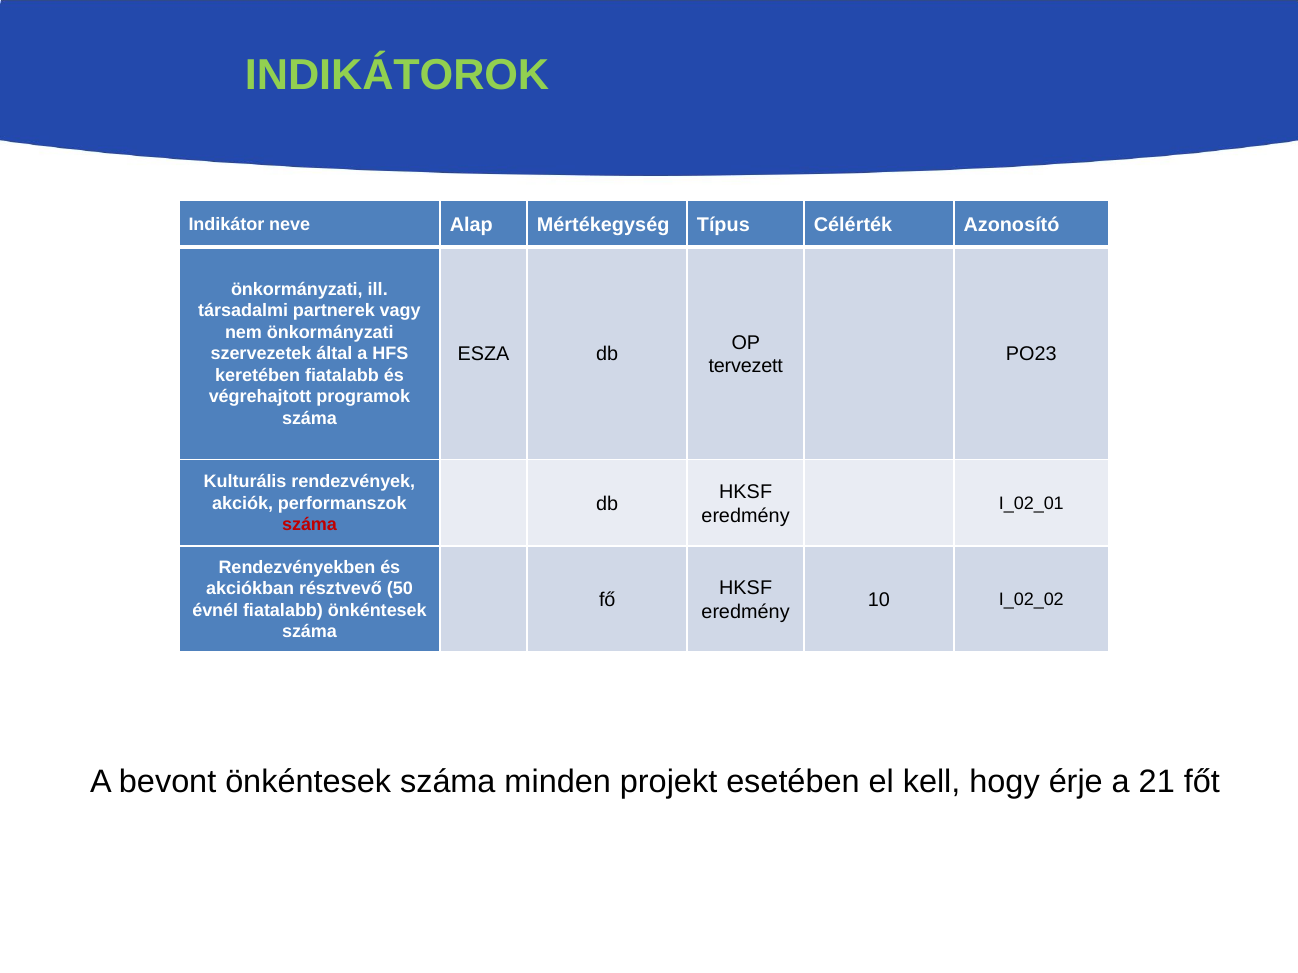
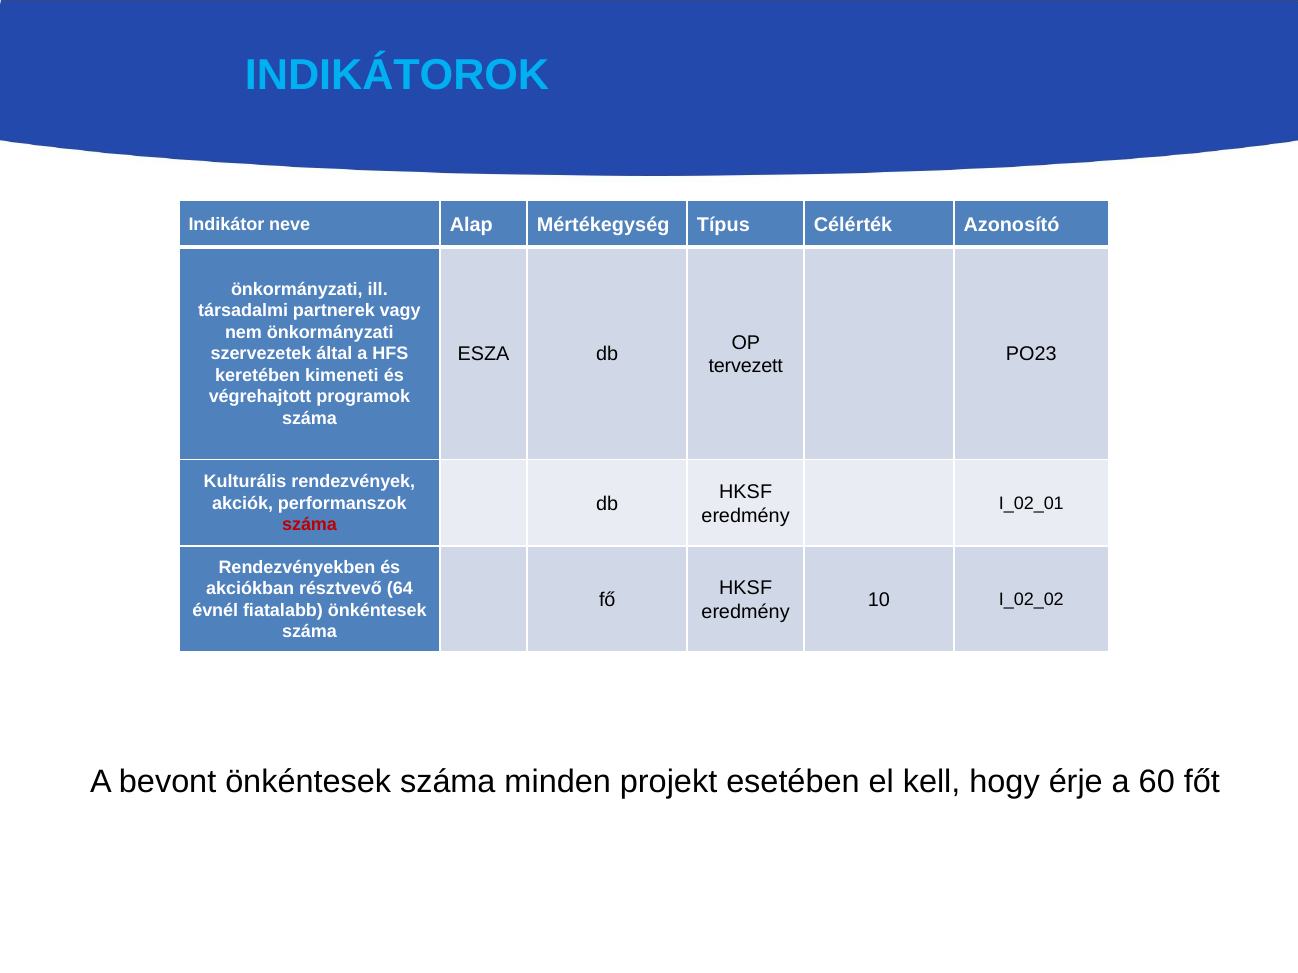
INDIKÁTOROK colour: light green -> light blue (397, 76)
keretében fiatalabb: fiatalabb -> kimeneti (342, 376)
50: 50 -> 64 (400, 589)
21: 21 -> 60 (1157, 782)
